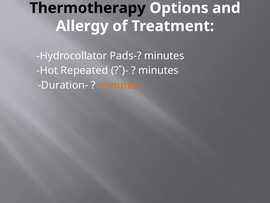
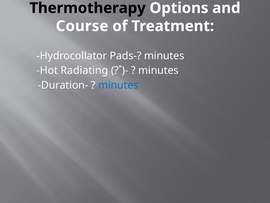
Allergy: Allergy -> Course (82, 26)
Repeated: Repeated -> Radiating (84, 70)
minutes colour: orange -> blue (118, 85)
